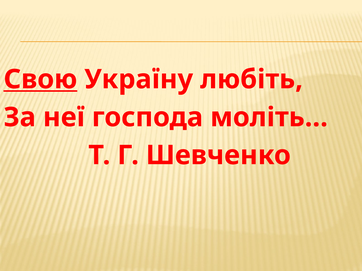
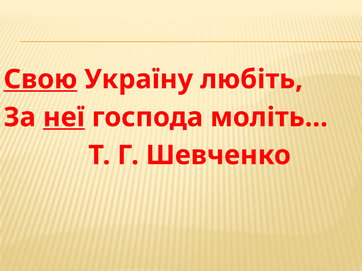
неї underline: none -> present (64, 118)
